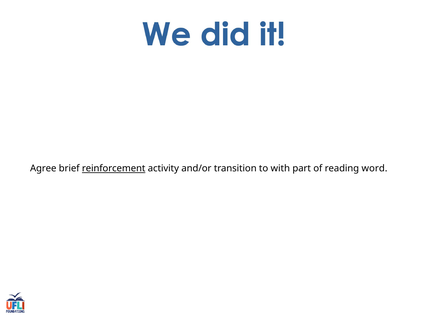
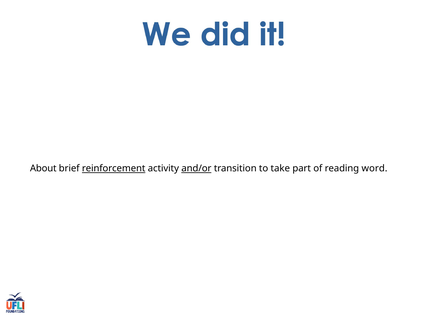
Agree: Agree -> About (43, 169)
and/or underline: none -> present (196, 169)
with: with -> take (280, 169)
